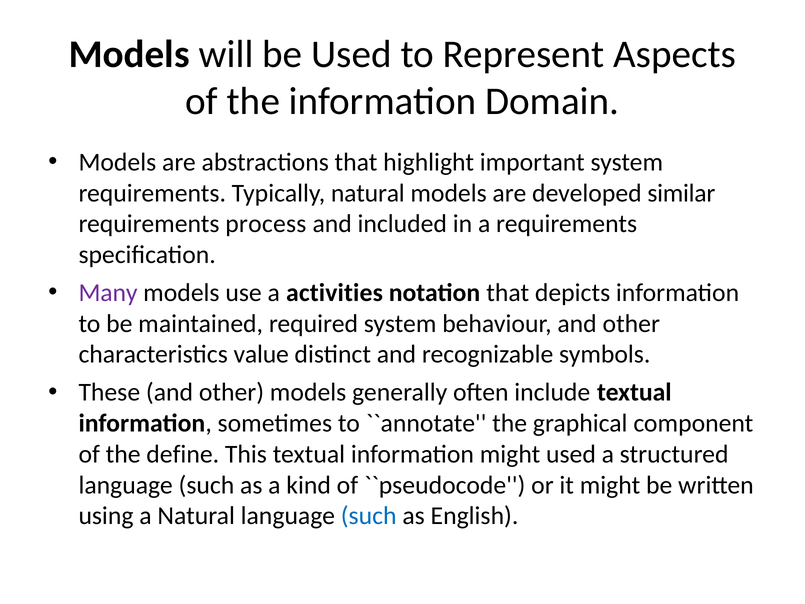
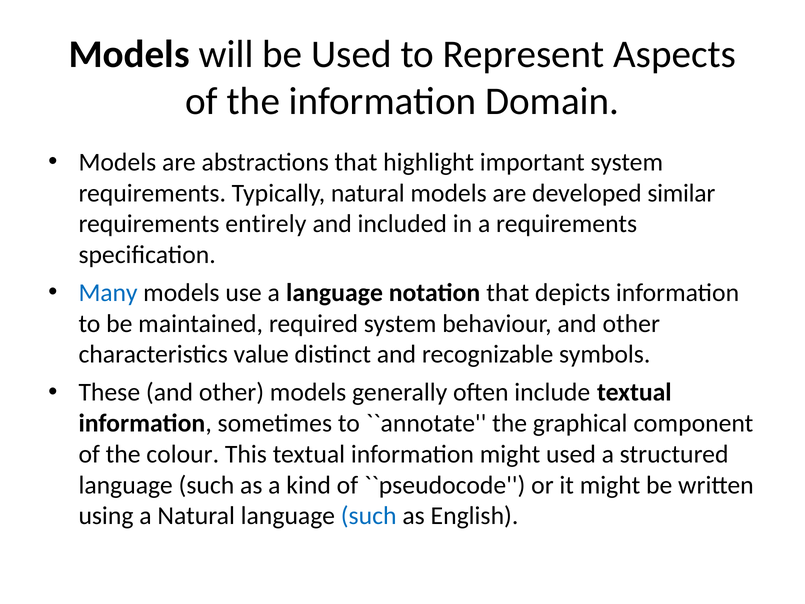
process: process -> entirely (266, 224)
Many colour: purple -> blue (108, 293)
a activities: activities -> language (335, 293)
define: define -> colour (183, 454)
